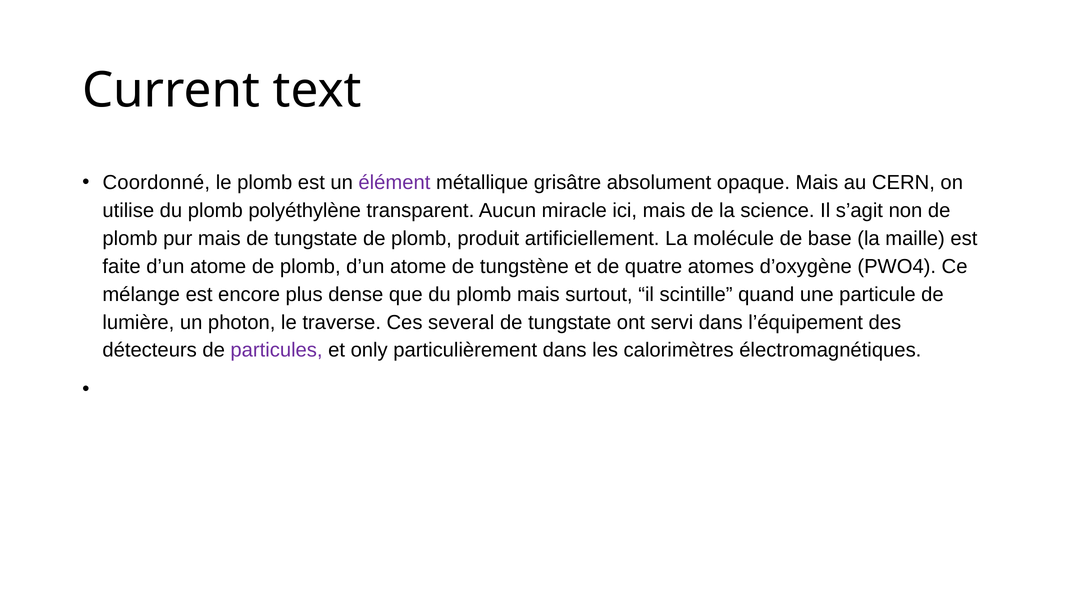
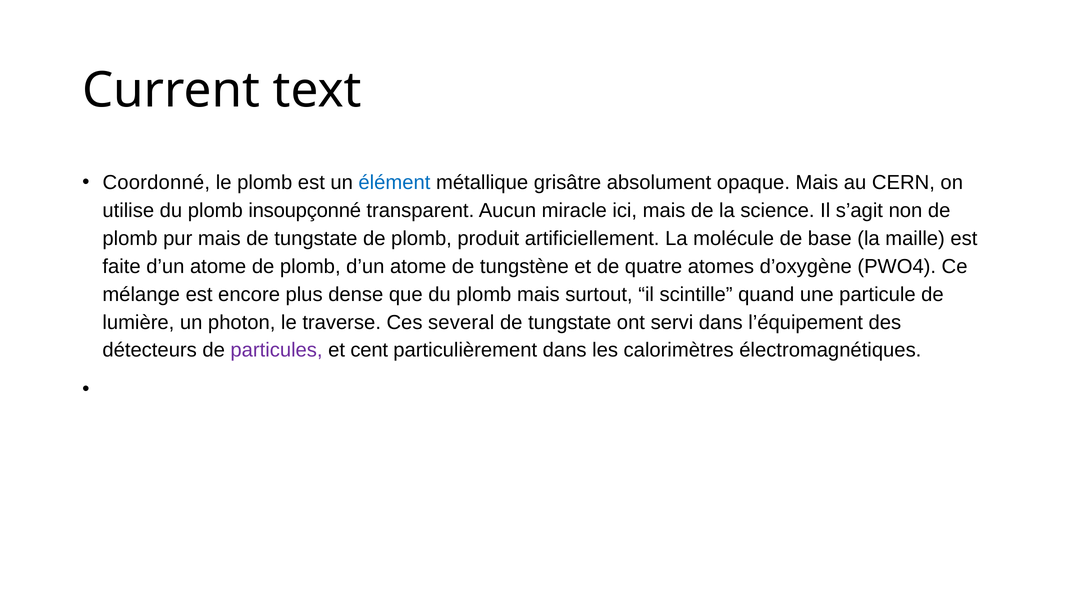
élément colour: purple -> blue (394, 183)
polyéthylène: polyéthylène -> insoupçonné (305, 211)
only: only -> cent (369, 350)
